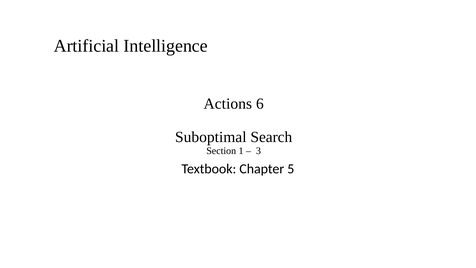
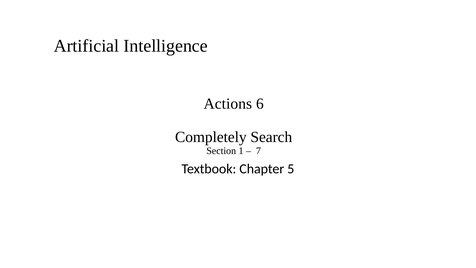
Suboptimal: Suboptimal -> Completely (211, 137)
3: 3 -> 7 (258, 151)
